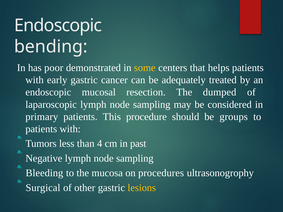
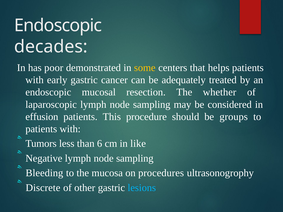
bending: bending -> decades (51, 47)
dumped: dumped -> whether (220, 92)
primary: primary -> effusion (42, 117)
4: 4 -> 6 (100, 144)
past: past -> like (138, 144)
Surgical: Surgical -> Discrete (43, 188)
lesions colour: yellow -> light blue (142, 188)
